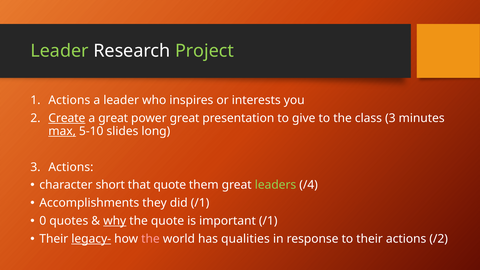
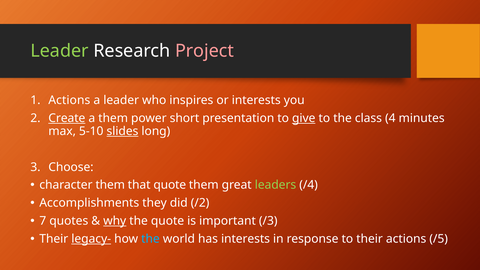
Project colour: light green -> pink (205, 51)
a great: great -> them (113, 118)
power great: great -> short (184, 118)
give underline: none -> present (304, 118)
class 3: 3 -> 4 (390, 118)
max underline: present -> none (62, 131)
slides underline: none -> present (122, 131)
Actions: Actions -> Choose (71, 167)
character short: short -> them (110, 185)
did /1: /1 -> /2 (200, 203)
0: 0 -> 7 (43, 221)
important /1: /1 -> /3 (268, 221)
the colour: pink -> light blue (150, 239)
has qualities: qualities -> interests (246, 239)
/2: /2 -> /5 (439, 239)
